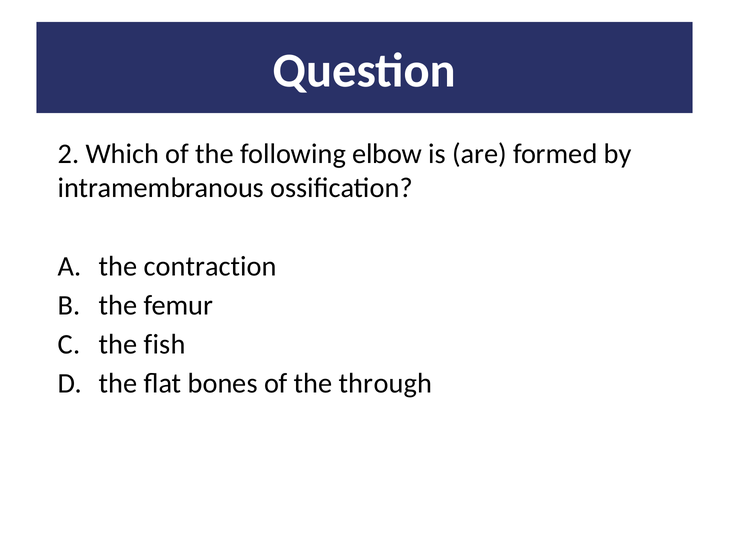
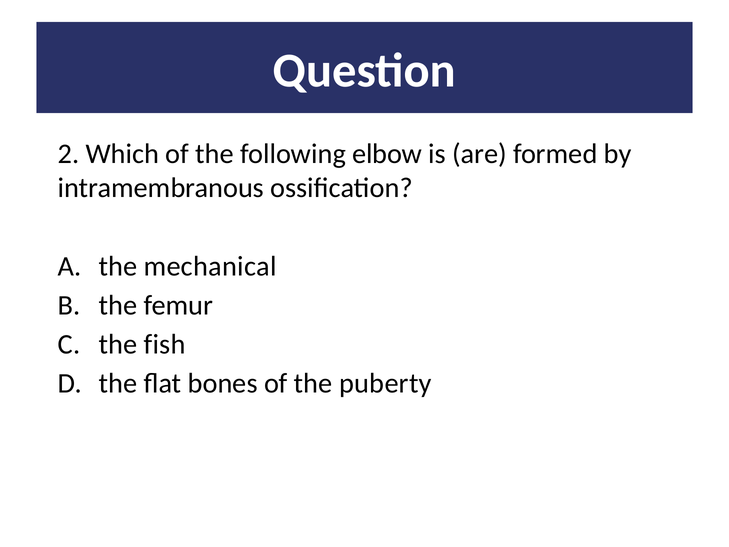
contraction: contraction -> mechanical (210, 266)
through: through -> puberty (385, 383)
